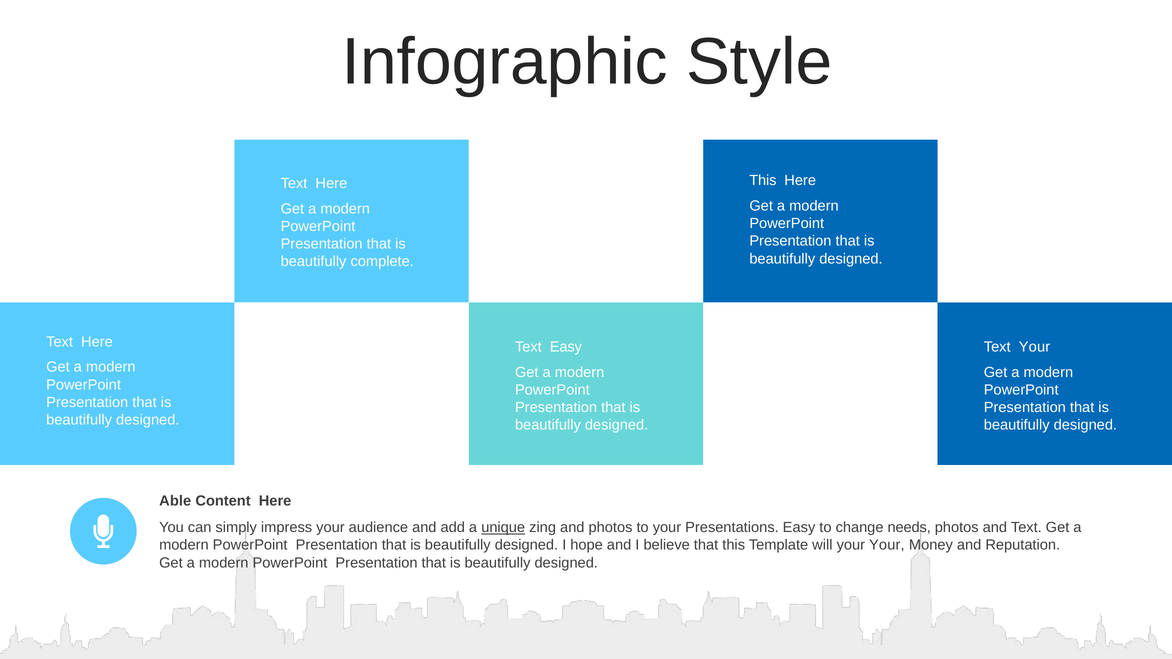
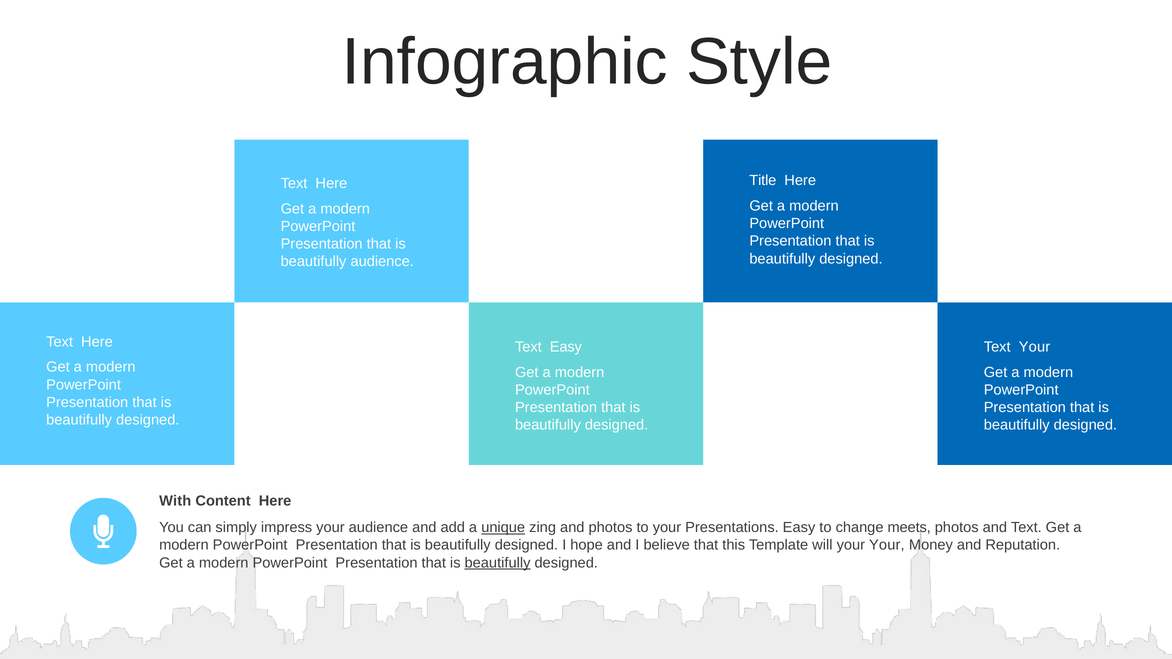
This: This -> Title (763, 181)
beautifully complete: complete -> audience (382, 261)
Able: Able -> With (175, 501)
needs: needs -> meets (909, 528)
beautifully underline: none -> present (498, 563)
